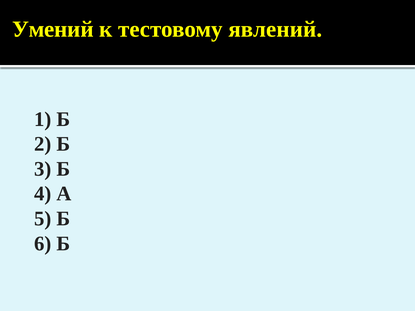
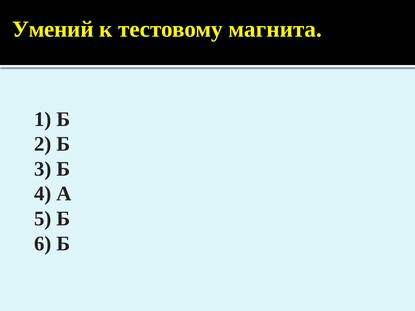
явлений: явлений -> магнита (275, 29)
